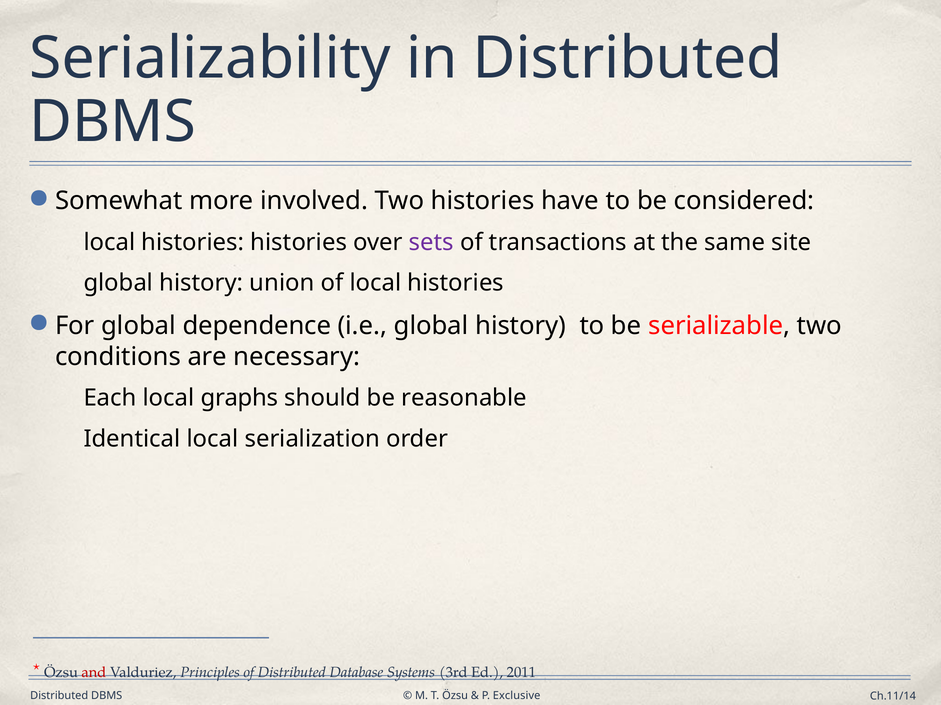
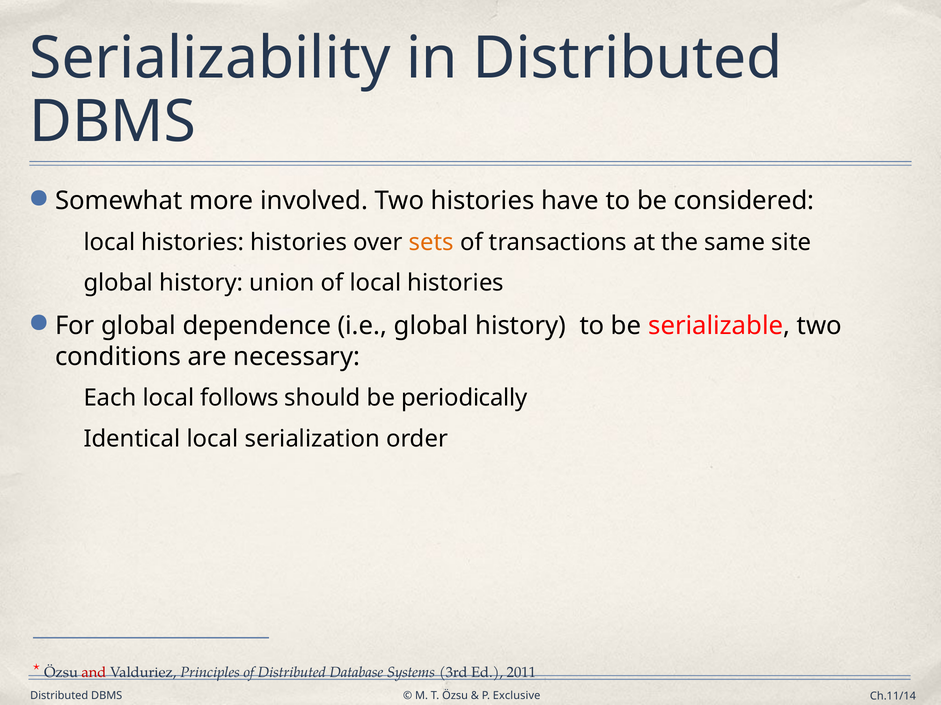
sets colour: purple -> orange (431, 243)
graphs: graphs -> follows (240, 399)
reasonable: reasonable -> periodically (464, 399)
